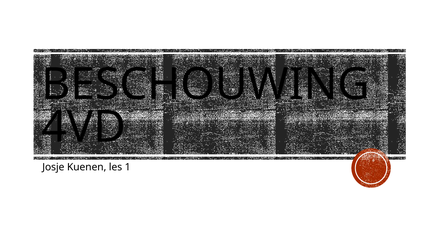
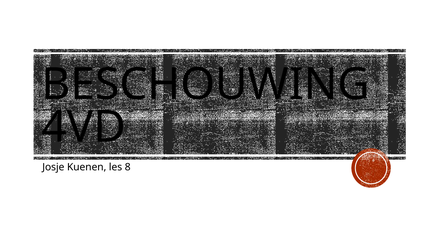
1: 1 -> 8 (128, 167)
